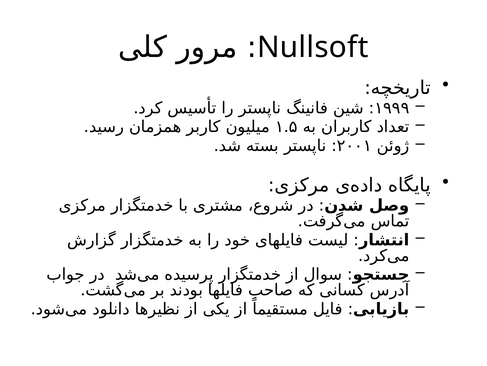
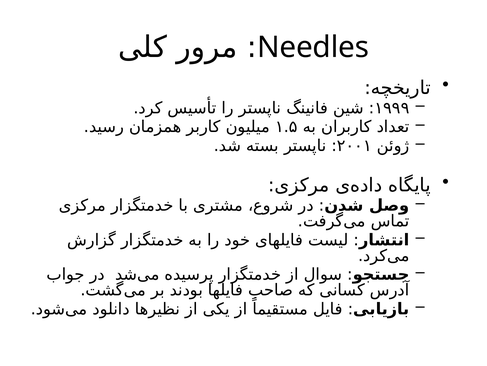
Nullsoft: Nullsoft -> Needles (313, 47)
